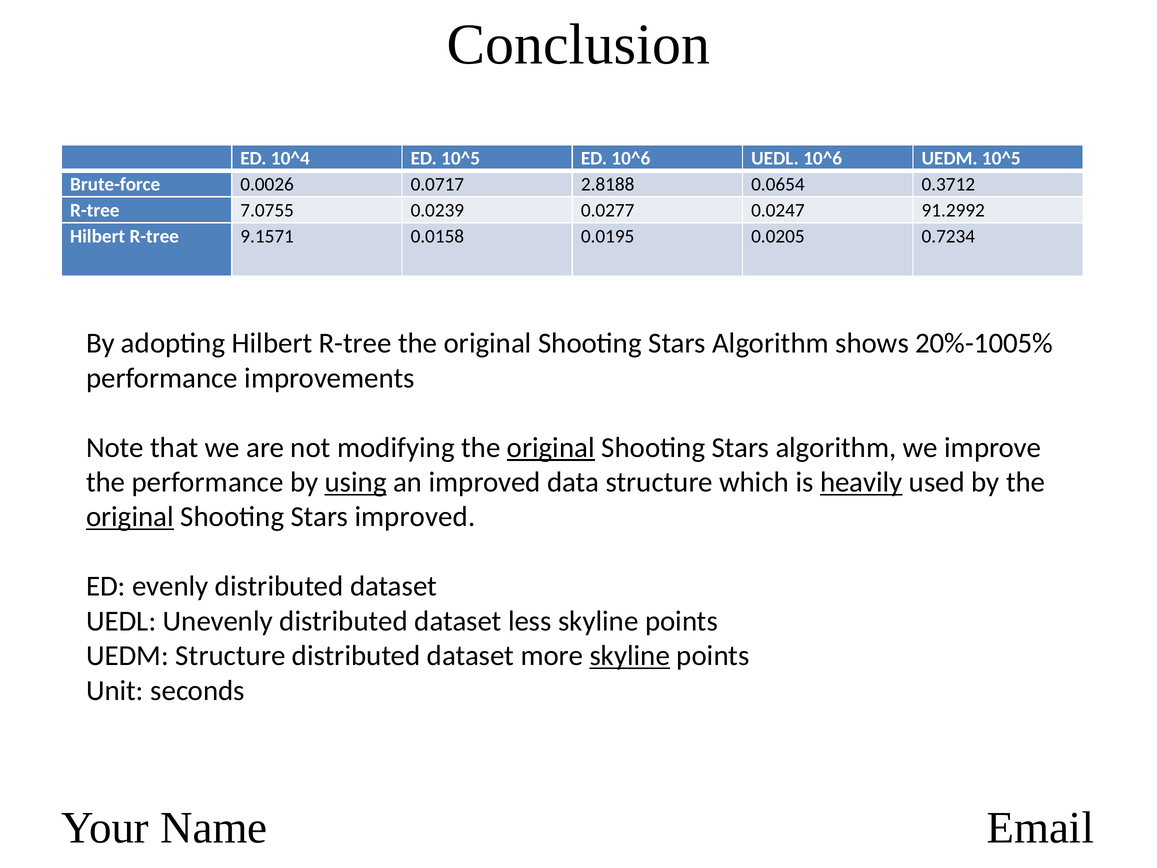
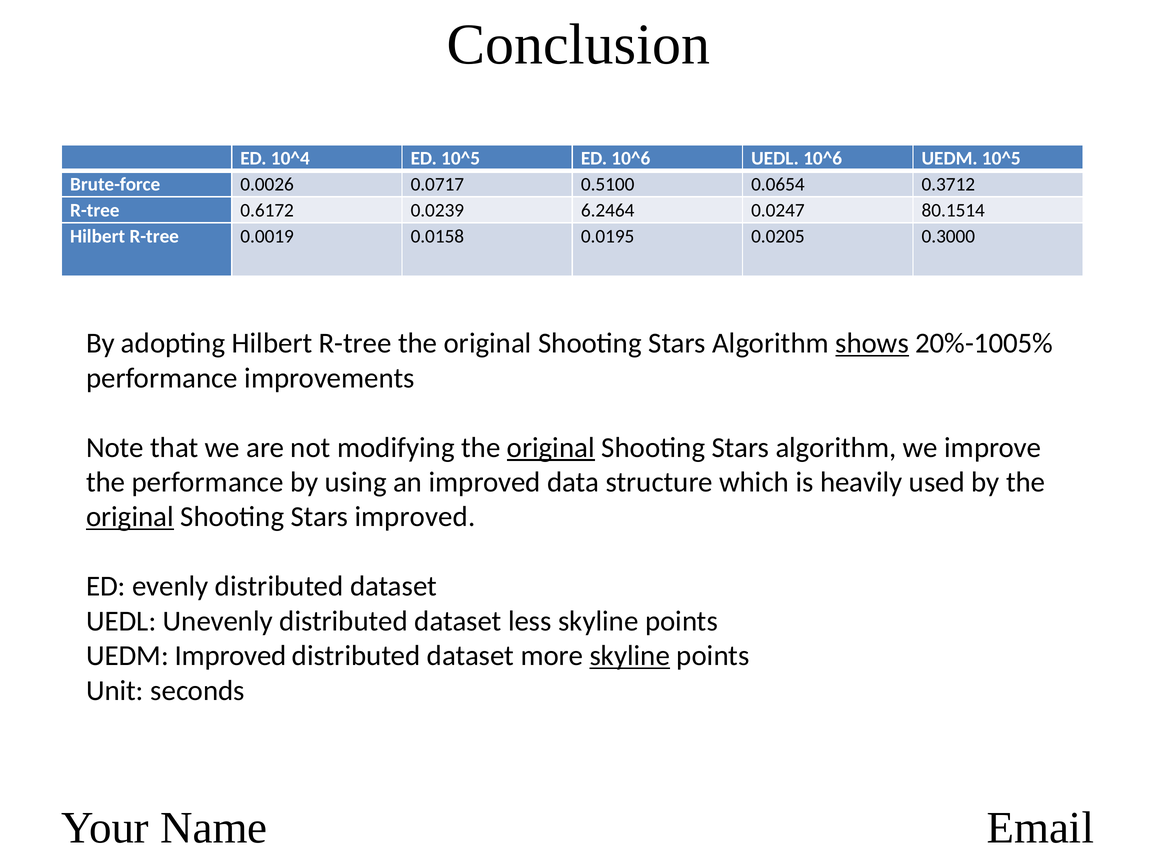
2.8188: 2.8188 -> 0.5100 (608, 184)
7.0755: 7.0755 -> 0.6172 (267, 210)
0.0277: 0.0277 -> 6.2464 (608, 210)
91.2992: 91.2992 -> 80.1514 (953, 210)
9.1571: 9.1571 -> 0.0019 (267, 236)
0.7234: 0.7234 -> 0.3000 (948, 236)
shows underline: none -> present (872, 343)
using underline: present -> none (356, 482)
heavily underline: present -> none (861, 482)
UEDM Structure: Structure -> Improved (231, 656)
